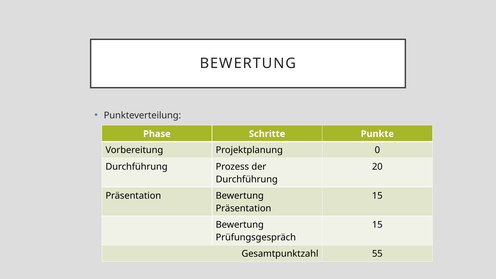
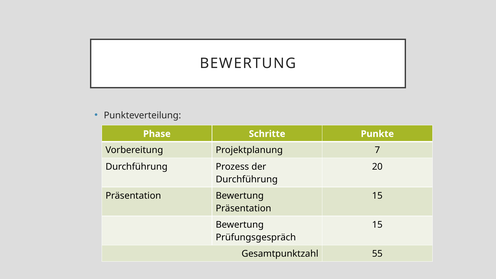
0: 0 -> 7 (377, 150)
